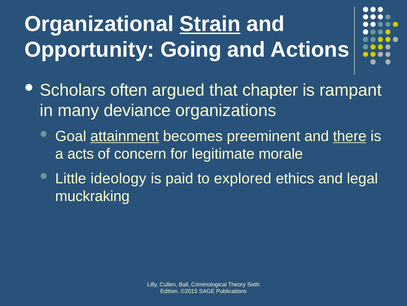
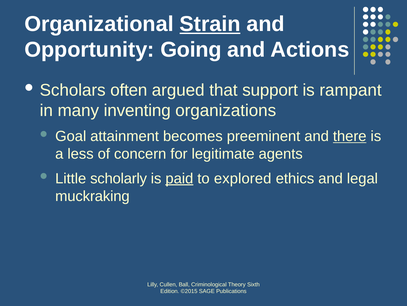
chapter: chapter -> support (270, 90)
deviance: deviance -> inventing (137, 110)
attainment underline: present -> none (125, 136)
acts: acts -> less (81, 154)
morale: morale -> agents (281, 154)
ideology: ideology -> scholarly (119, 178)
paid underline: none -> present (179, 178)
